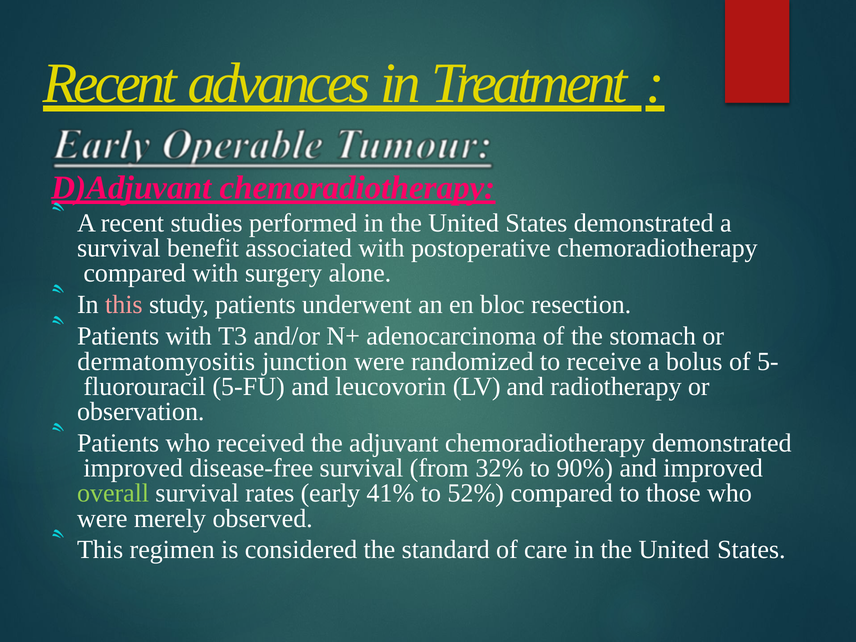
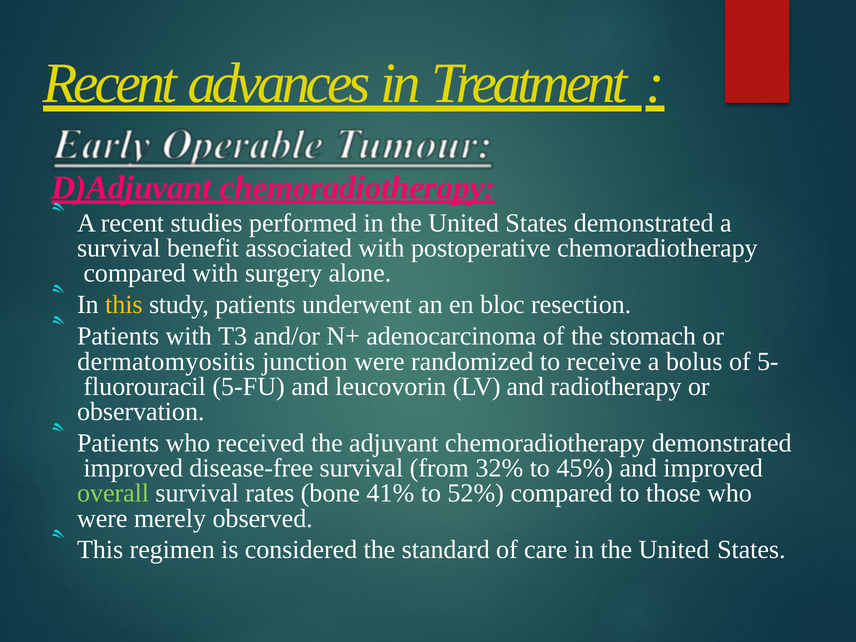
this colour: pink -> yellow (124, 305)
90%: 90% -> 45% (585, 468)
early: early -> bone (330, 493)
